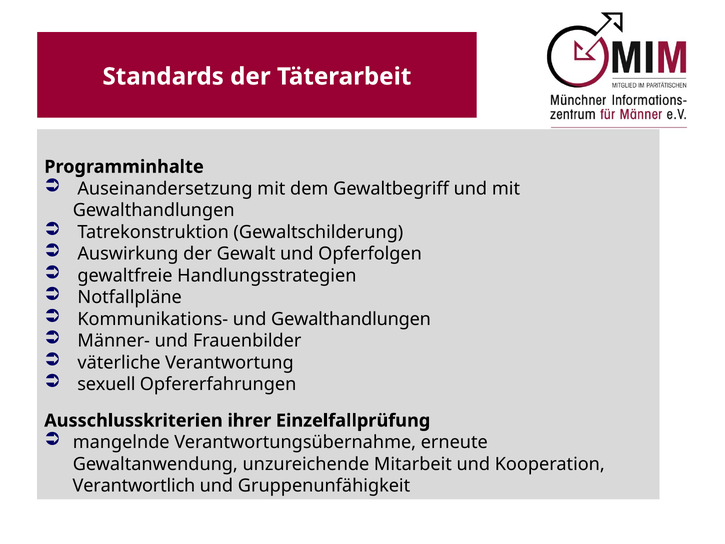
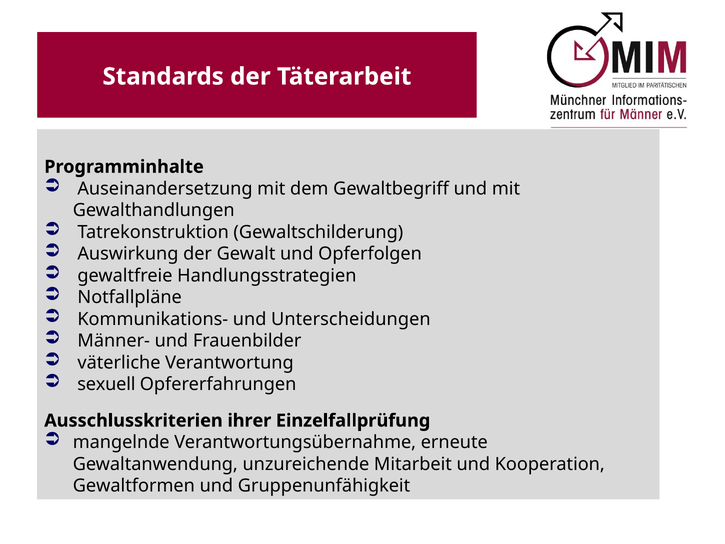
und Gewalthandlungen: Gewalthandlungen -> Unterscheidungen (351, 319)
Verantwortlich: Verantwortlich -> Gewaltformen (134, 486)
